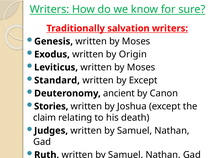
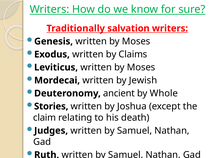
Origin: Origin -> Claims (133, 54)
Standard: Standard -> Mordecai (57, 80)
by Except: Except -> Jewish (143, 80)
Canon: Canon -> Whole (164, 93)
